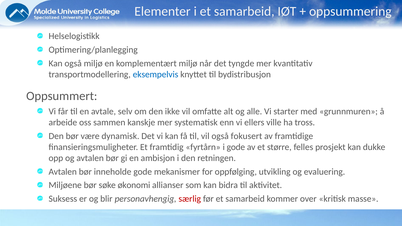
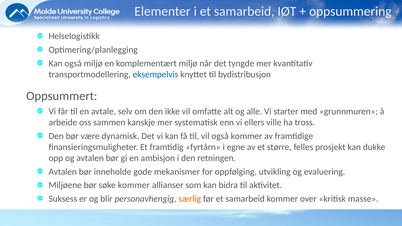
også fokusert: fokusert -> kommer (247, 136)
i gode: gode -> egne (236, 147)
søke økonomi: økonomi -> kommer (134, 185)
særlig colour: red -> orange (190, 199)
